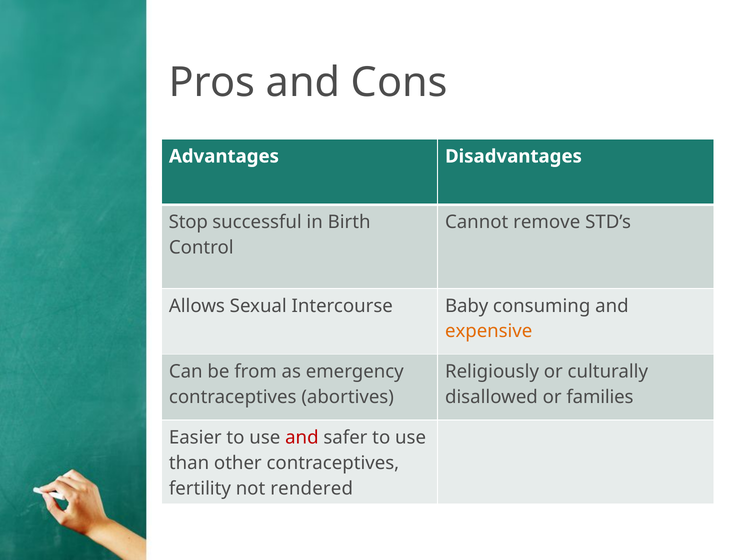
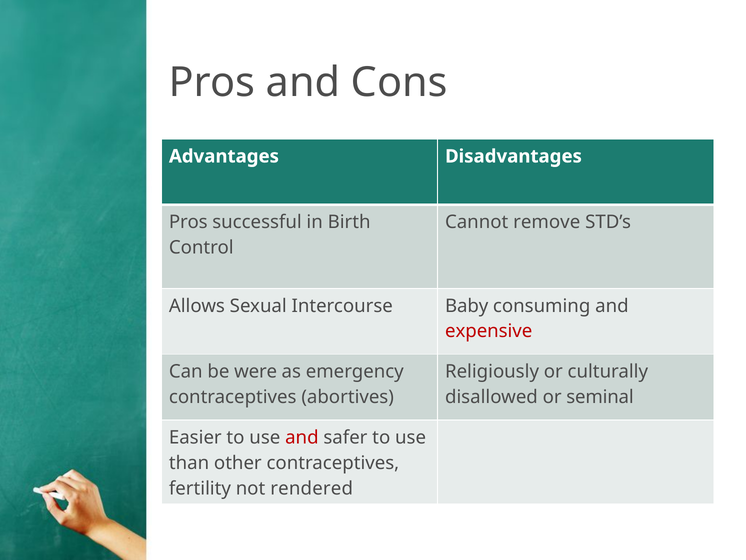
Stop: Stop -> Pros (188, 222)
expensive colour: orange -> red (489, 331)
from: from -> were (256, 371)
families: families -> seminal (600, 397)
